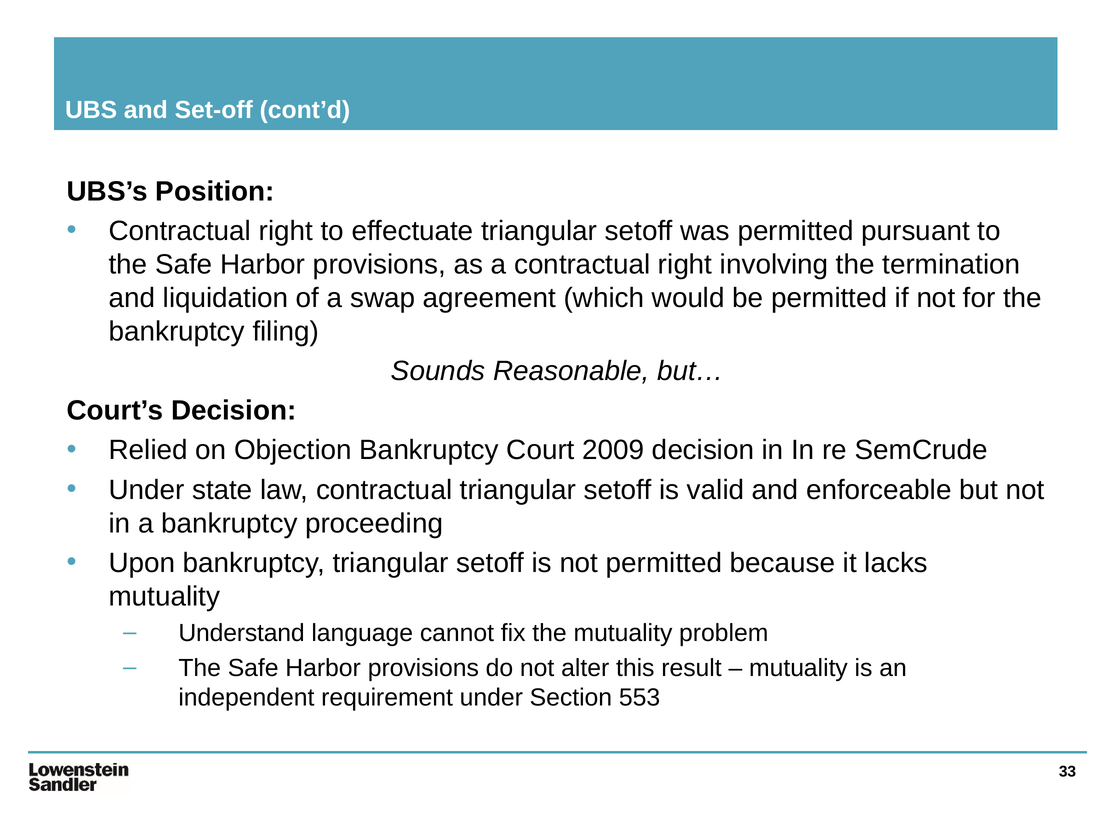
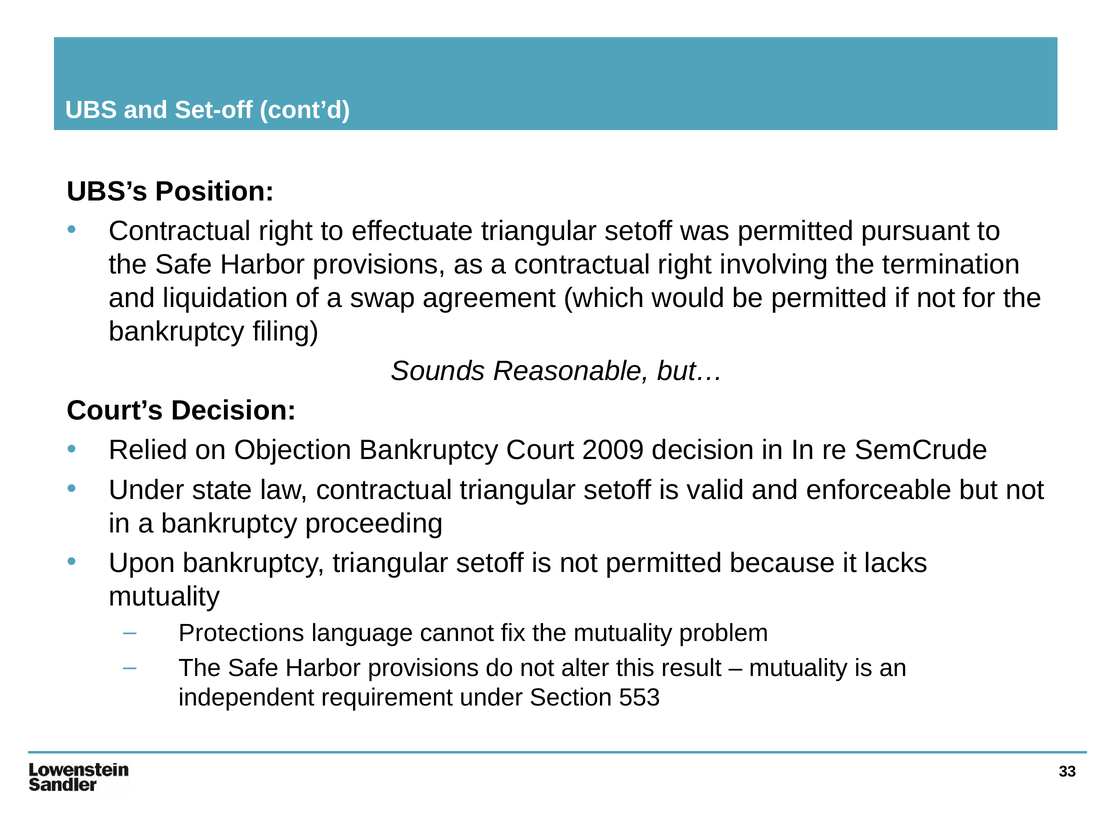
Understand: Understand -> Protections (241, 633)
